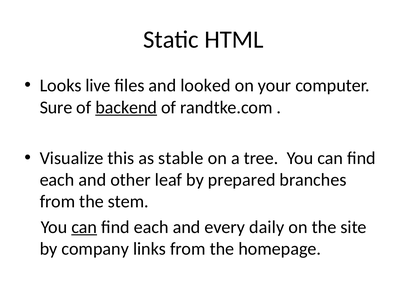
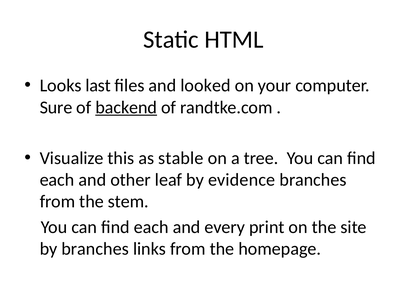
live: live -> last (98, 85)
prepared: prepared -> evidence (242, 179)
can underline: present -> none (84, 227)
daily: daily -> print (267, 227)
by company: company -> branches (95, 248)
